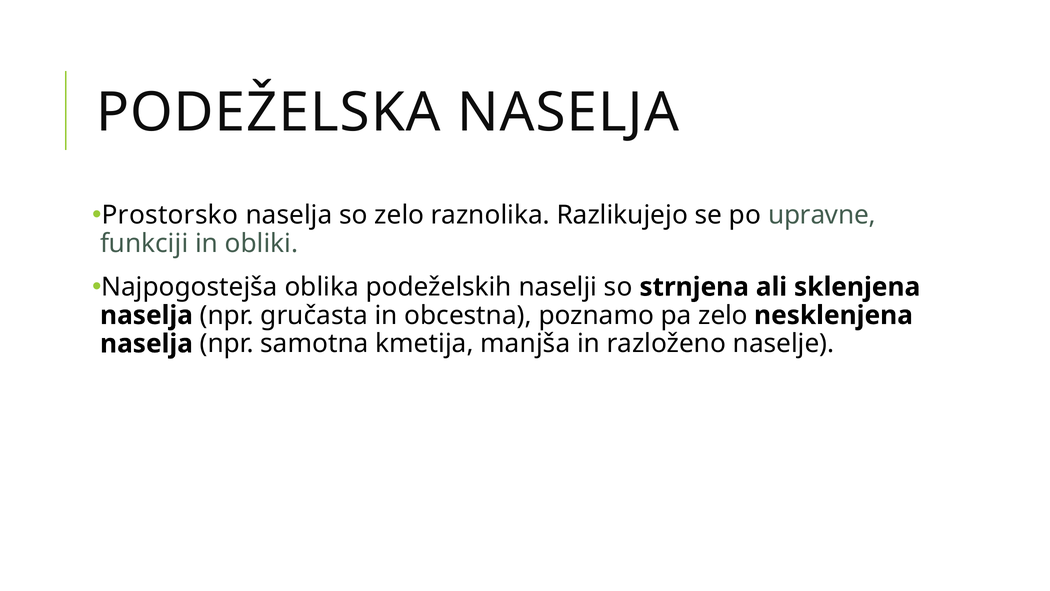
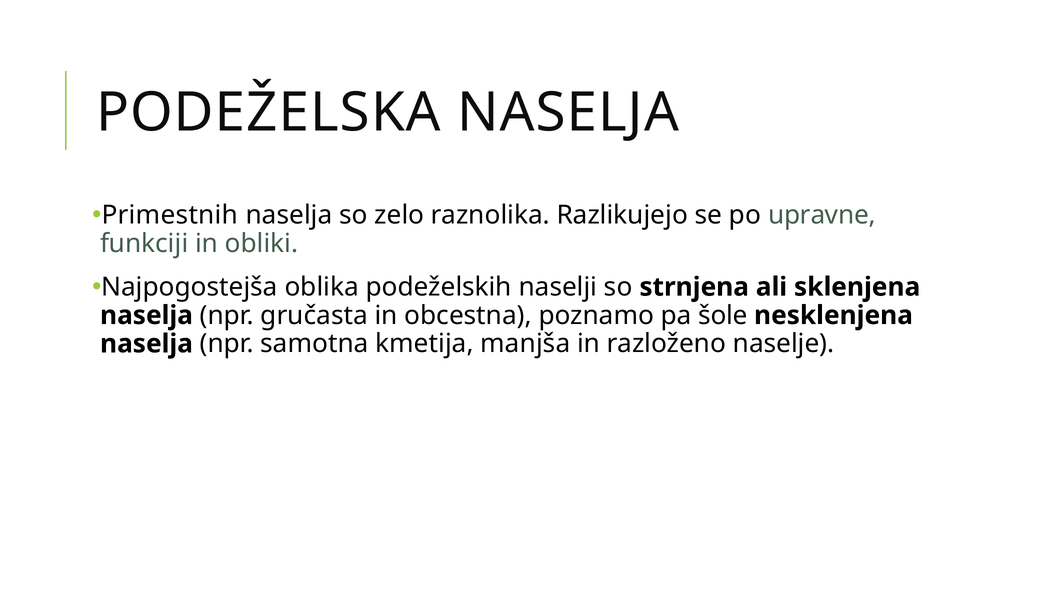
Prostorsko: Prostorsko -> Primestnih (170, 215)
pa zelo: zelo -> šole (723, 315)
